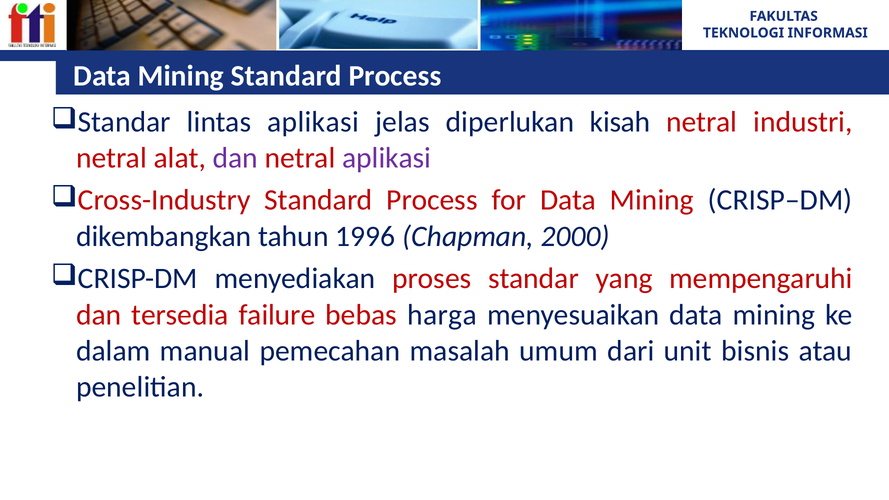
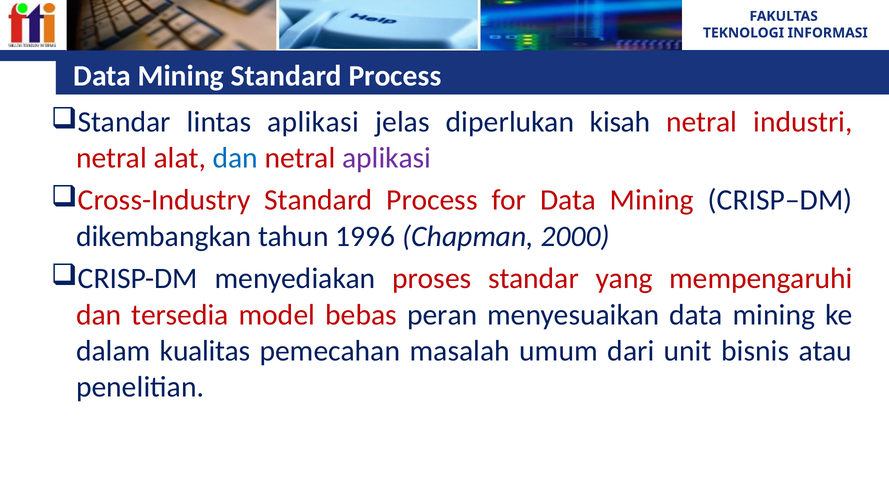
dan colour: purple -> blue (235, 158)
failure: failure -> model (277, 315)
harga: harga -> peran (442, 315)
manual: manual -> kualitas (205, 351)
